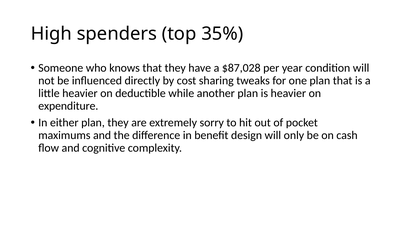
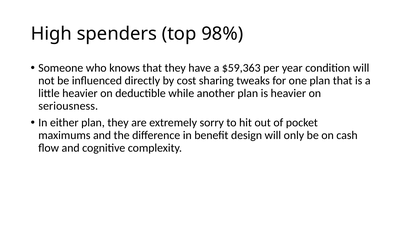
35%: 35% -> 98% (222, 34)
$87,028: $87,028 -> $59,363 (241, 68)
expenditure: expenditure -> seriousness (68, 106)
